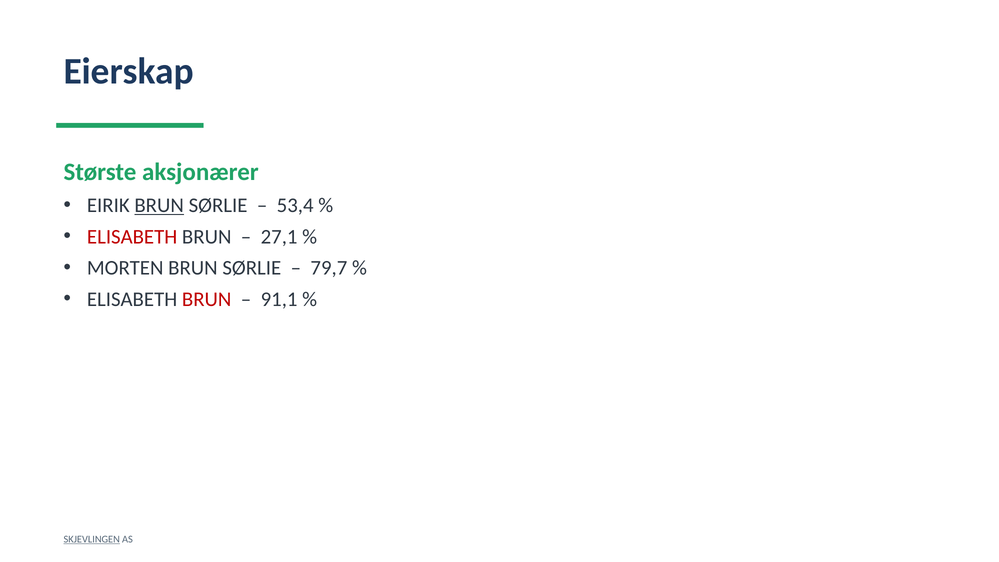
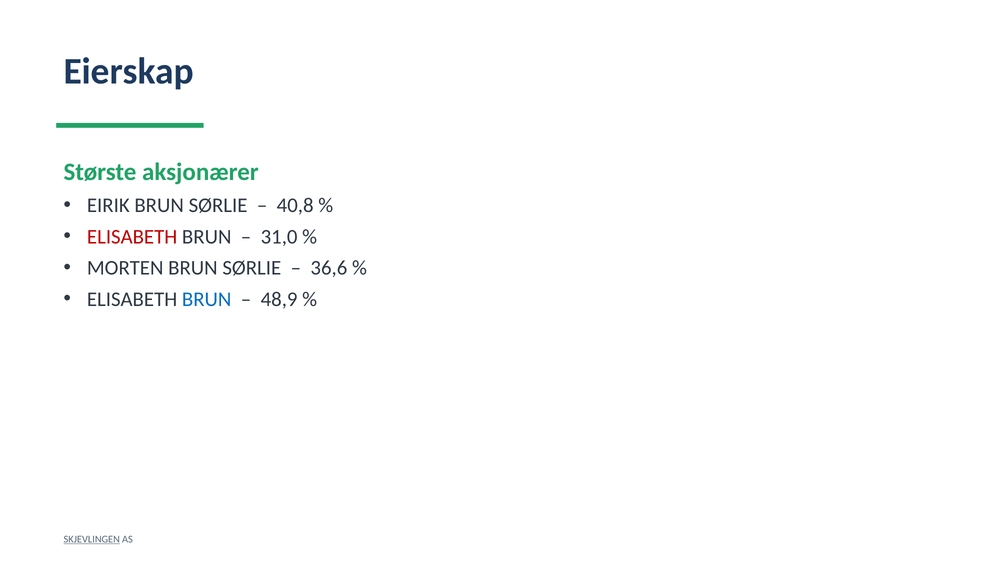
BRUN underline: present -> none (159, 205)
53,4: 53,4 -> 40,8 (295, 205)
27,1: 27,1 -> 31,0 (279, 237)
79,7: 79,7 -> 36,6 (329, 268)
BRUN colour: red -> blue (207, 299)
91,1: 91,1 -> 48,9 (279, 299)
